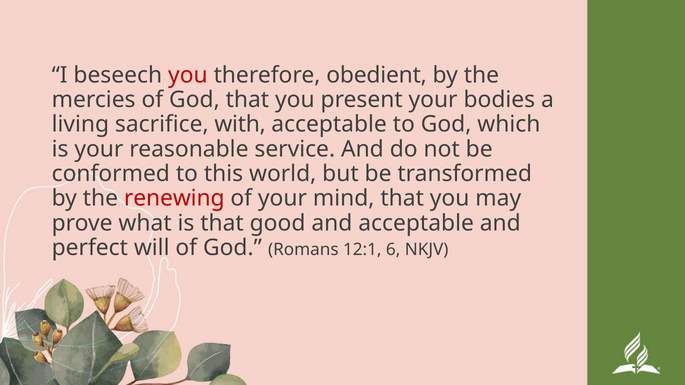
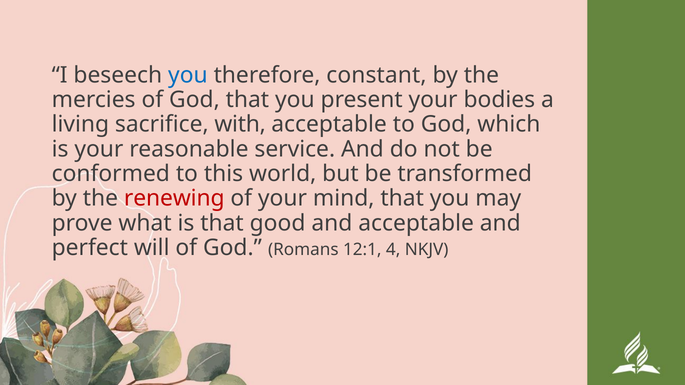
you colour: red -> blue (188, 75)
obedient: obedient -> constant (376, 75)
6: 6 -> 4 (393, 250)
